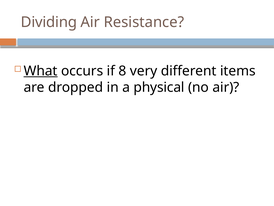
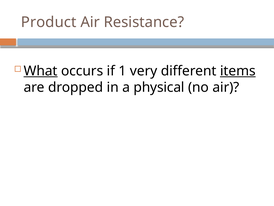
Dividing: Dividing -> Product (49, 22)
8: 8 -> 1 (122, 71)
items underline: none -> present (238, 71)
